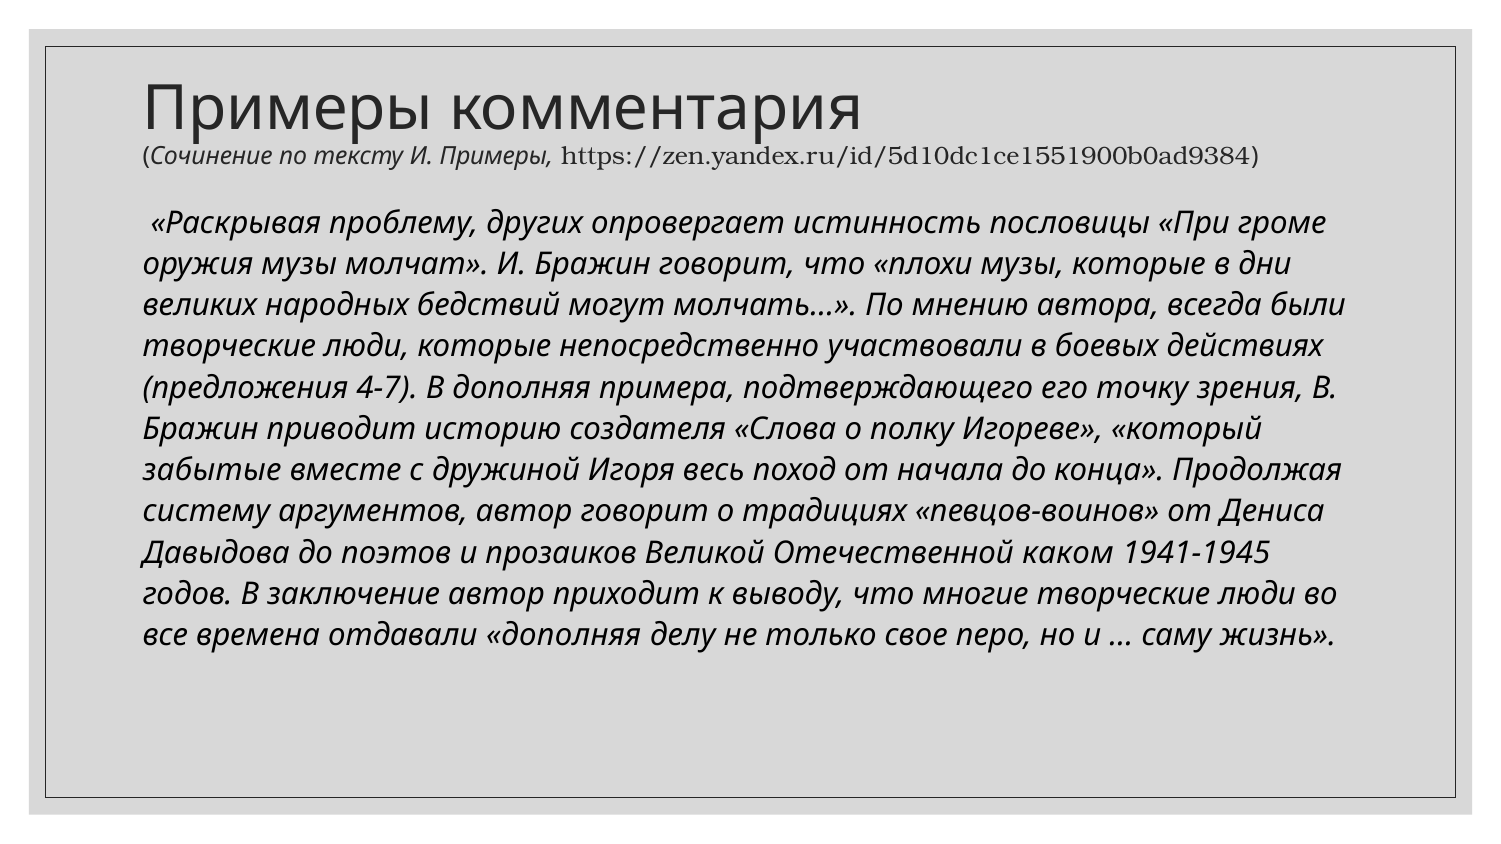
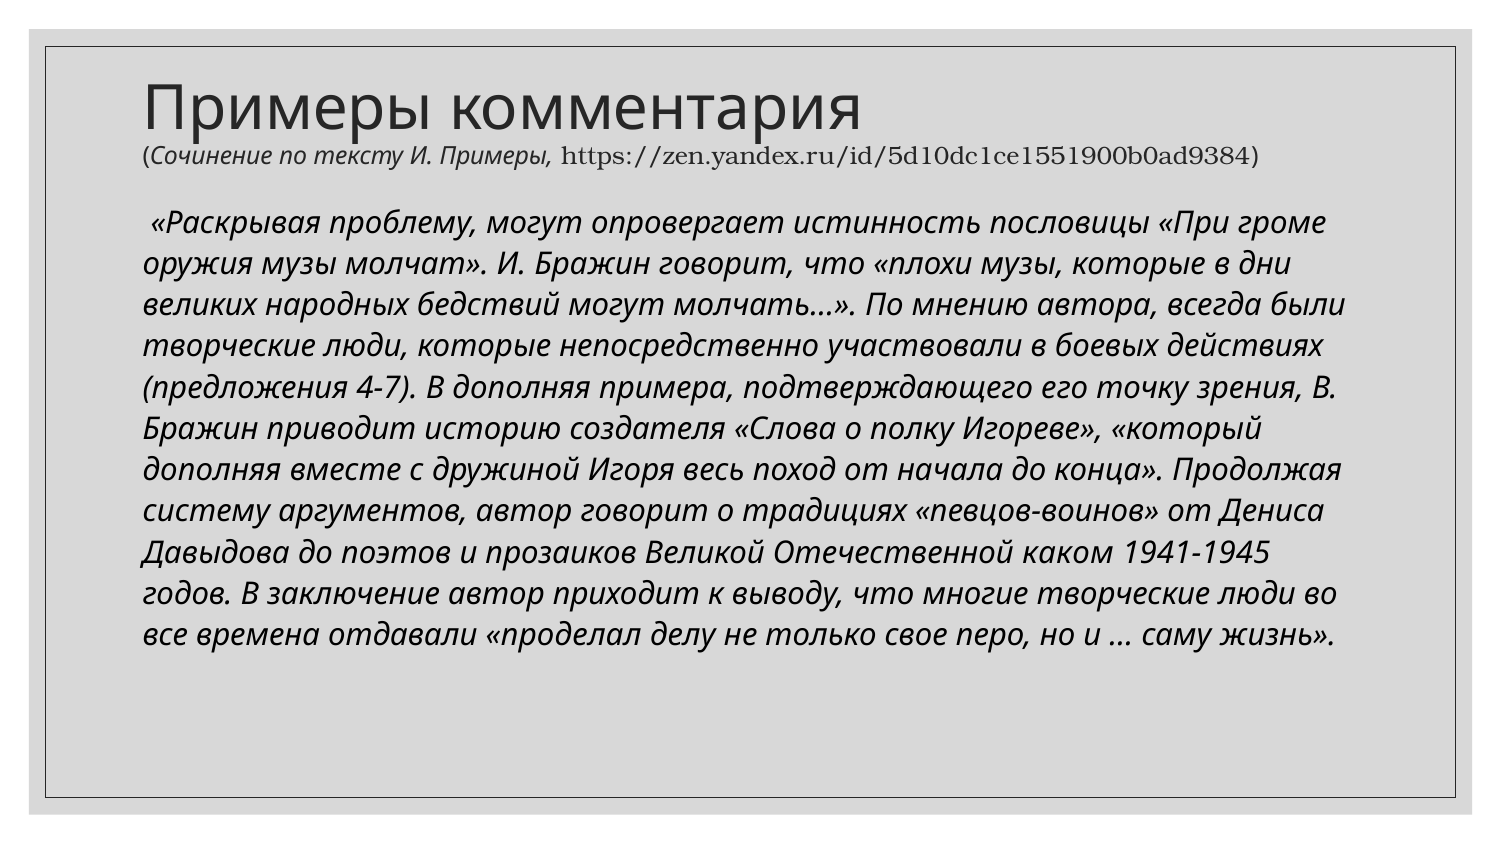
проблему других: других -> могут (535, 223)
забытые: забытые -> дополняя (212, 470)
отдавали дополняя: дополняя -> проделал (564, 635)
